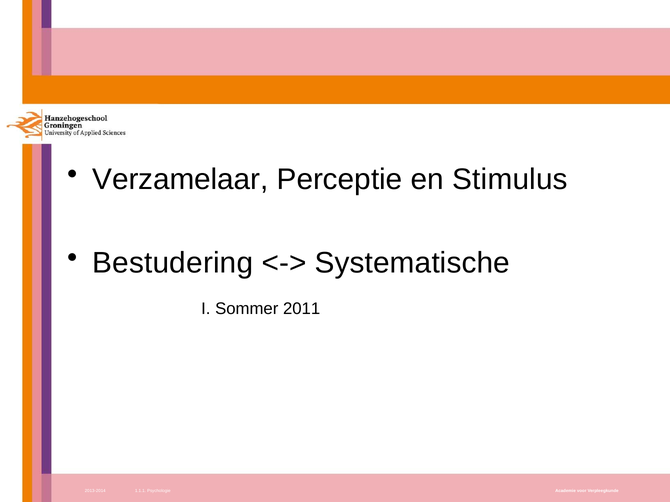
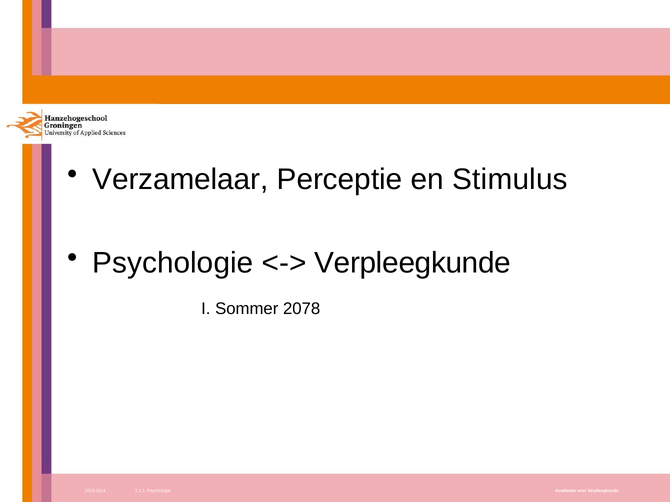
Bestudering: Bestudering -> Psychologie (173, 263)
Systematische: Systematische -> Verpleegkunde (413, 263)
2011: 2011 -> 2078 (302, 309)
